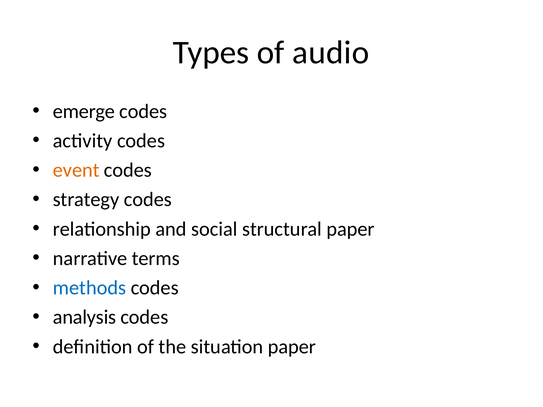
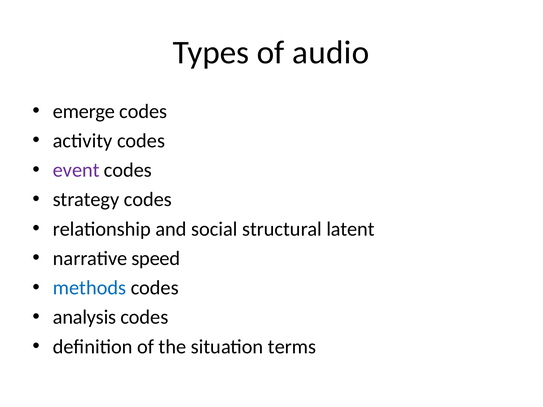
event colour: orange -> purple (76, 170)
structural paper: paper -> latent (350, 229)
terms: terms -> speed (156, 259)
situation paper: paper -> terms (292, 347)
